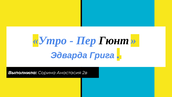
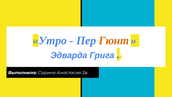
Гюнт colour: black -> orange (114, 41)
